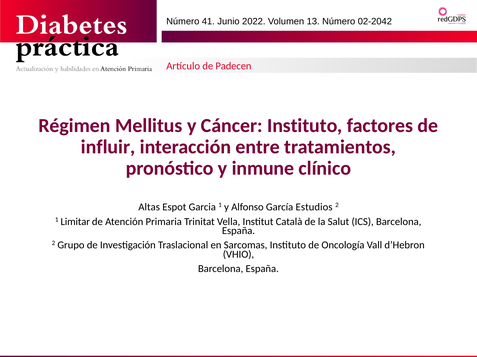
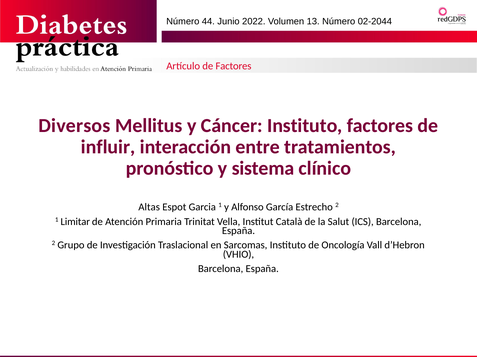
41: 41 -> 44 (208, 22)
02-2042: 02-2042 -> 02-2044 (375, 22)
de Padecen: Padecen -> Factores (233, 66)
Régimen: Régimen -> Diversos (74, 126)
inmune: inmune -> sistema (263, 169)
Estudios: Estudios -> Estrecho (314, 208)
